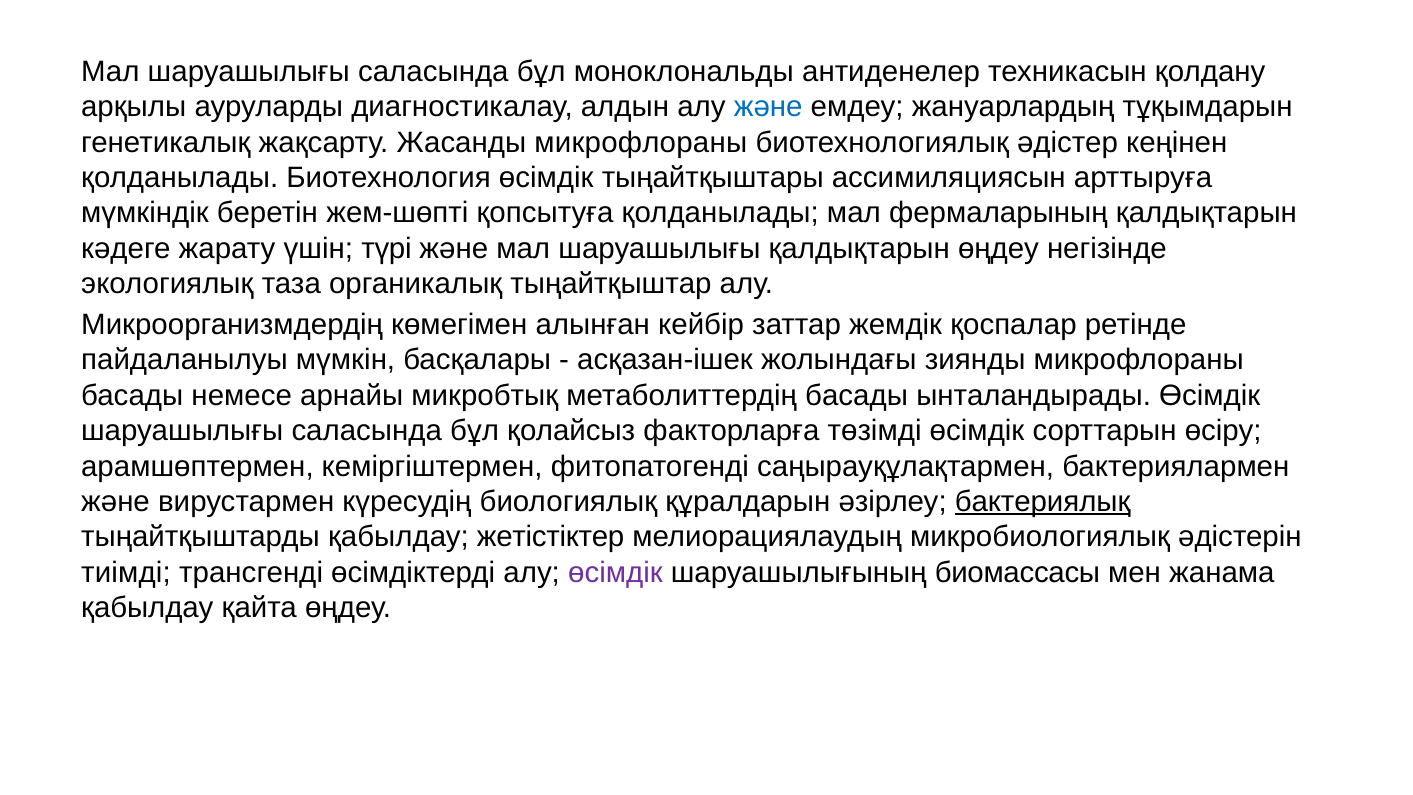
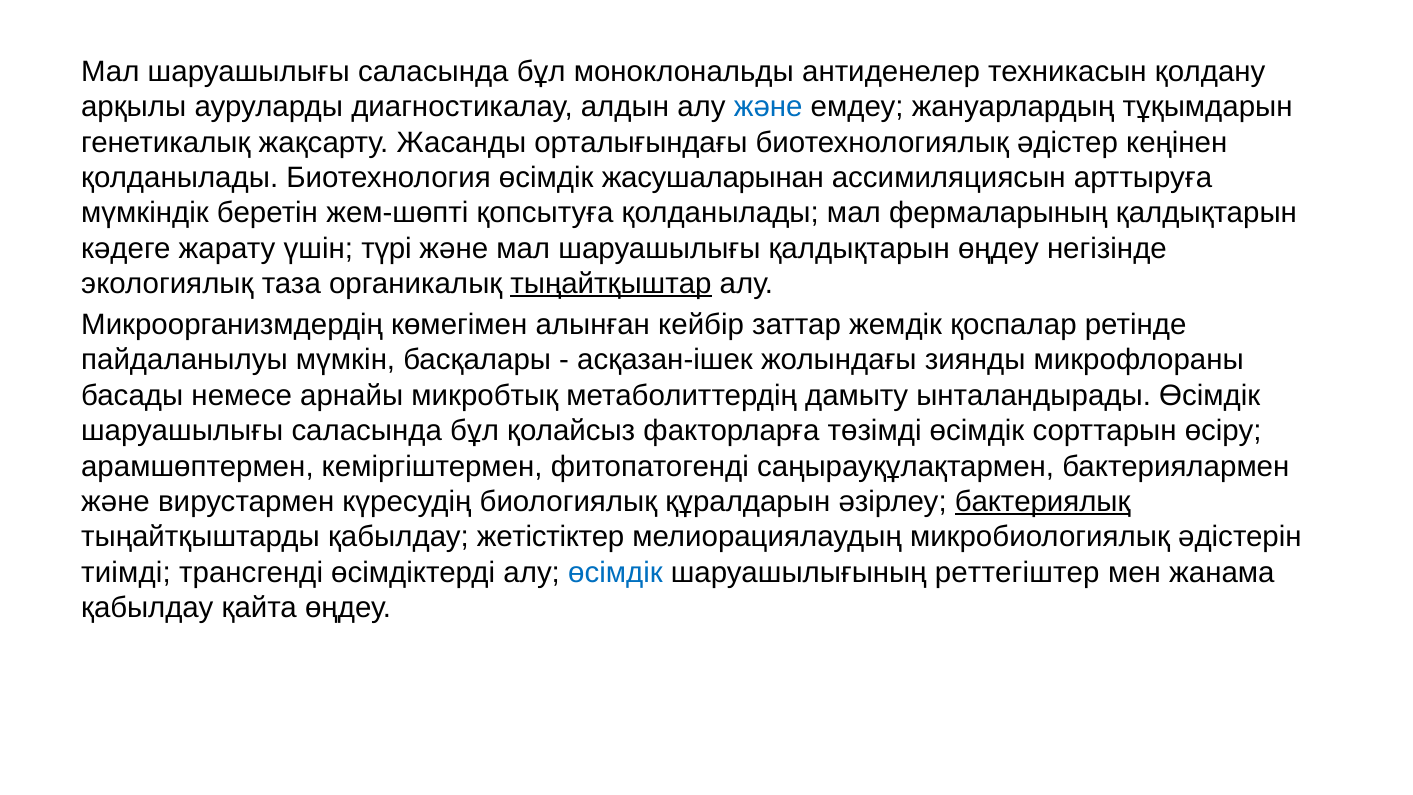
Жасанды микрофлораны: микрофлораны -> орталығындағы (641, 142)
тыңайтқыштары: тыңайтқыштары -> жасушаларынан (713, 178)
тыңайтқыштар underline: none -> present (611, 284)
метаболиттердің басады: басады -> дамыту (857, 396)
өсімдік colour: purple -> blue (615, 572)
биомассасы: биомассасы -> реттегіштер (1017, 572)
